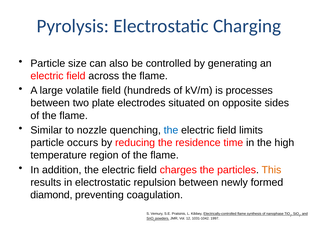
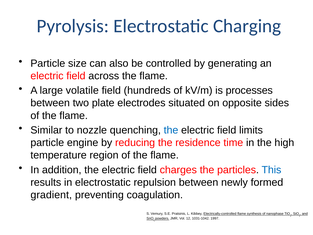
occurs: occurs -> engine (83, 143)
This colour: orange -> blue (271, 170)
diamond: diamond -> gradient (51, 195)
